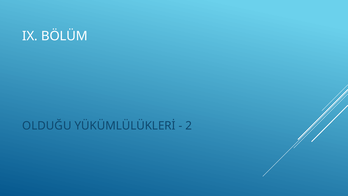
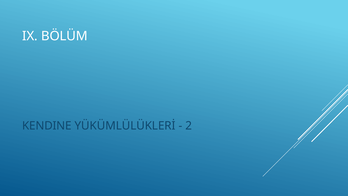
OLDUĞU: OLDUĞU -> KENDINE (47, 126)
